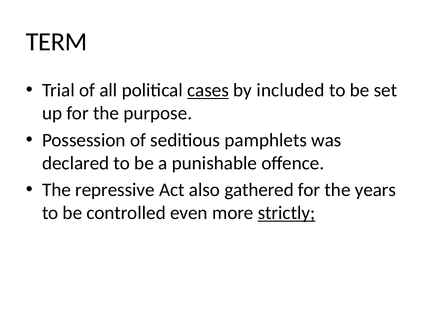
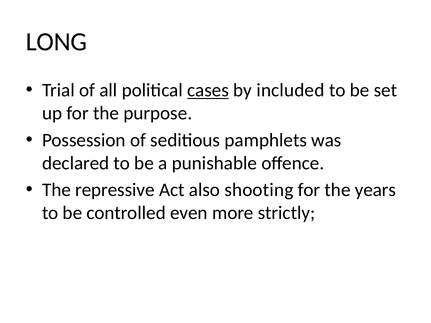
TERM: TERM -> LONG (57, 42)
gathered: gathered -> shooting (259, 190)
strictly underline: present -> none (286, 213)
